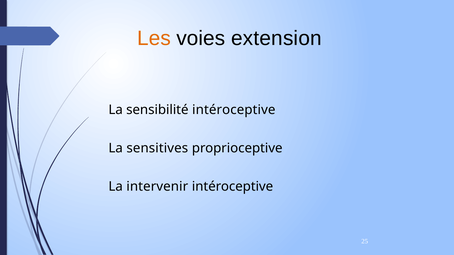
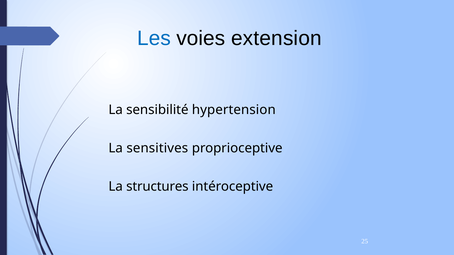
Les colour: orange -> blue (154, 38)
sensibilité intéroceptive: intéroceptive -> hypertension (234, 110)
intervenir: intervenir -> structures (157, 187)
